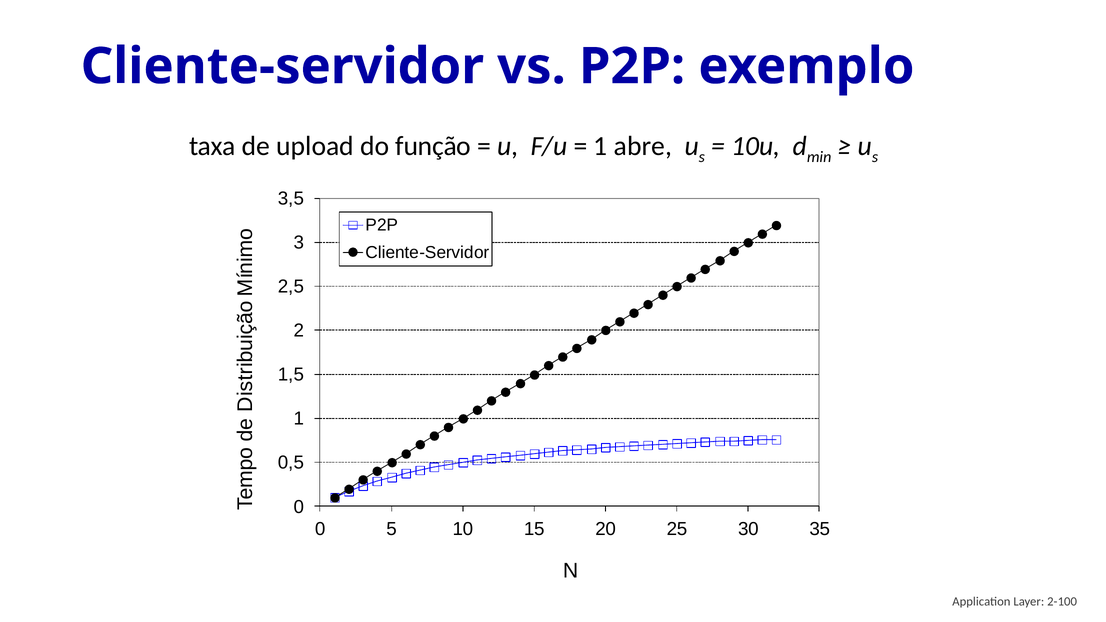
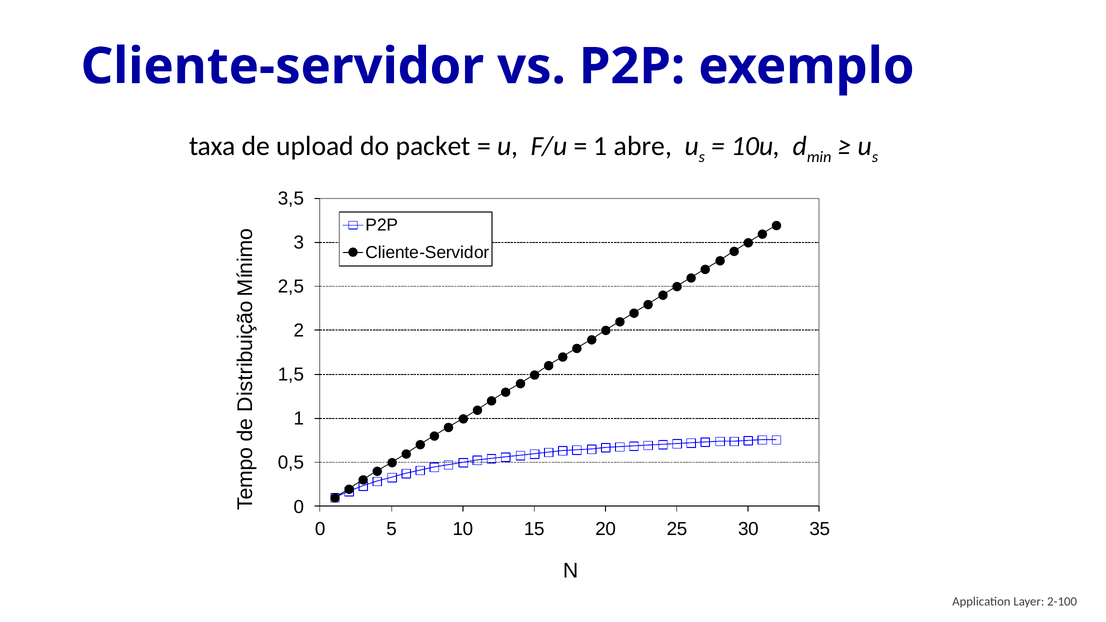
função: função -> packet (433, 146)
